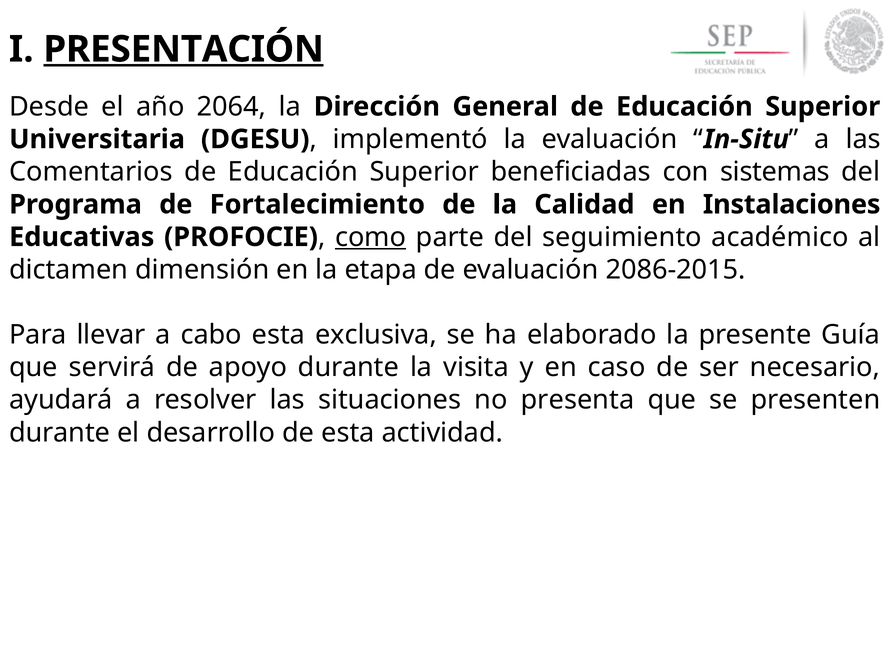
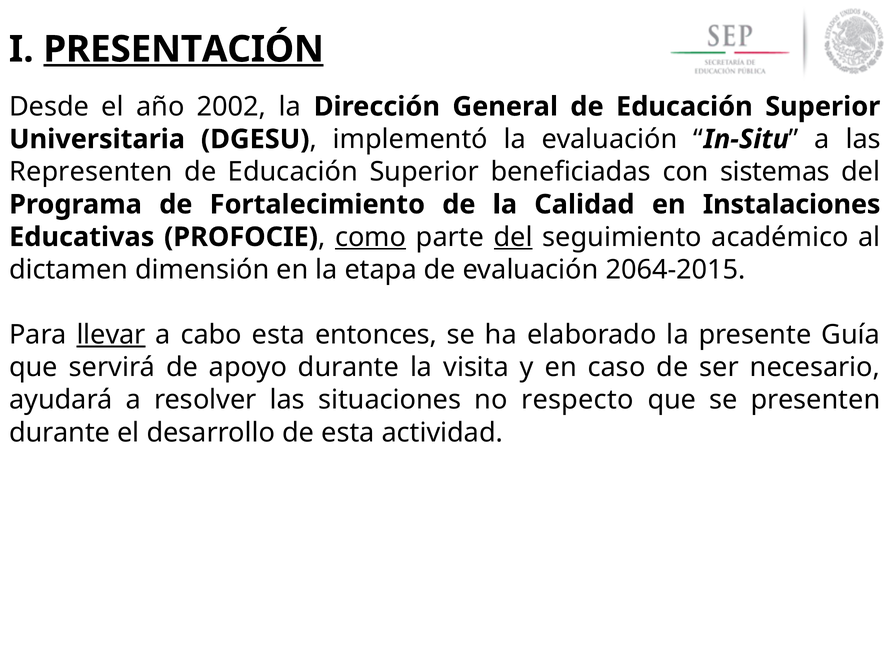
2064: 2064 -> 2002 (232, 107)
Comentarios: Comentarios -> Representen (91, 172)
del underline: none -> present (513, 237)
2086-2015: 2086-2015 -> 2064-2015 (676, 270)
llevar underline: none -> present (111, 335)
exclusiva: exclusiva -> entonces (376, 335)
presenta: presenta -> respecto (577, 400)
